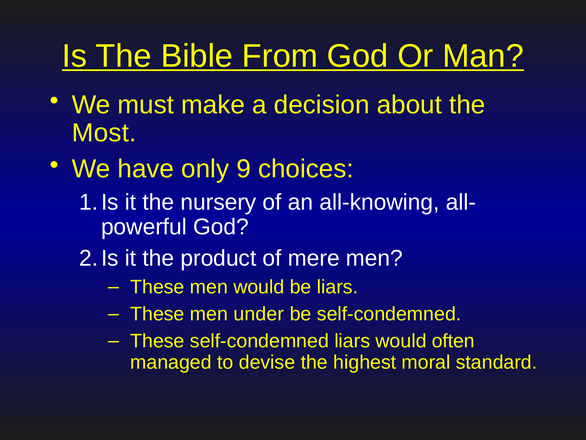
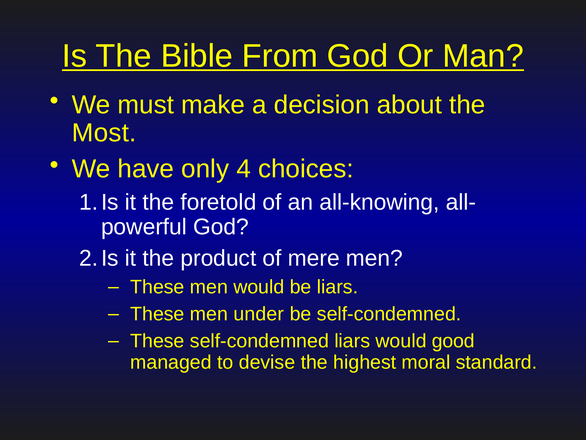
9: 9 -> 4 (244, 169)
nursery: nursery -> foretold (218, 202)
often: often -> good (453, 341)
